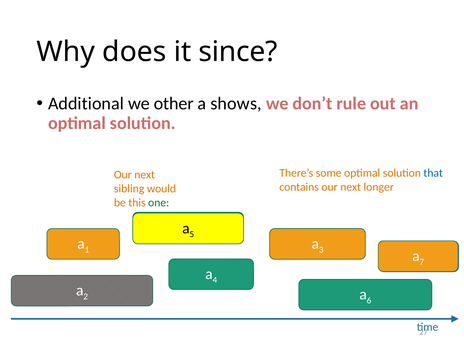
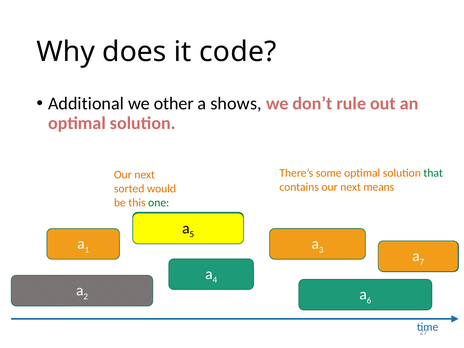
since: since -> code (238, 52)
that colour: blue -> green (433, 173)
longer: longer -> means (379, 187)
sibling: sibling -> sorted (129, 189)
